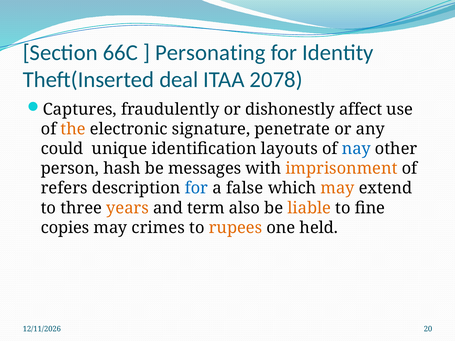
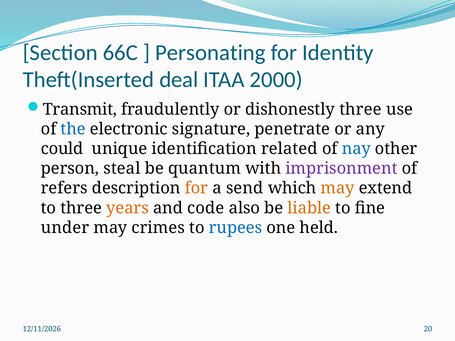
2078: 2078 -> 2000 (276, 80)
Captures: Captures -> Transmit (80, 110)
dishonestly affect: affect -> three (360, 110)
the colour: orange -> blue (73, 129)
layouts: layouts -> related (289, 149)
hash: hash -> steal (122, 169)
messages: messages -> quantum (205, 169)
imprisonment colour: orange -> purple (341, 169)
for colour: blue -> orange (196, 188)
false: false -> send (245, 188)
term: term -> code (206, 208)
copies: copies -> under (65, 228)
rupees colour: orange -> blue (236, 228)
